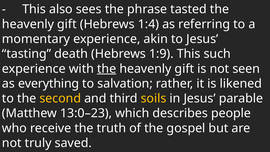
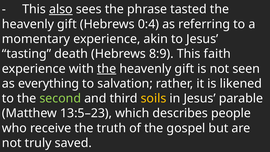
also underline: none -> present (61, 9)
1:4: 1:4 -> 0:4 (148, 24)
1:9: 1:9 -> 8:9 (161, 54)
such: such -> faith (217, 54)
second colour: yellow -> light green (60, 98)
13:0–23: 13:0–23 -> 13:5–23 (86, 113)
